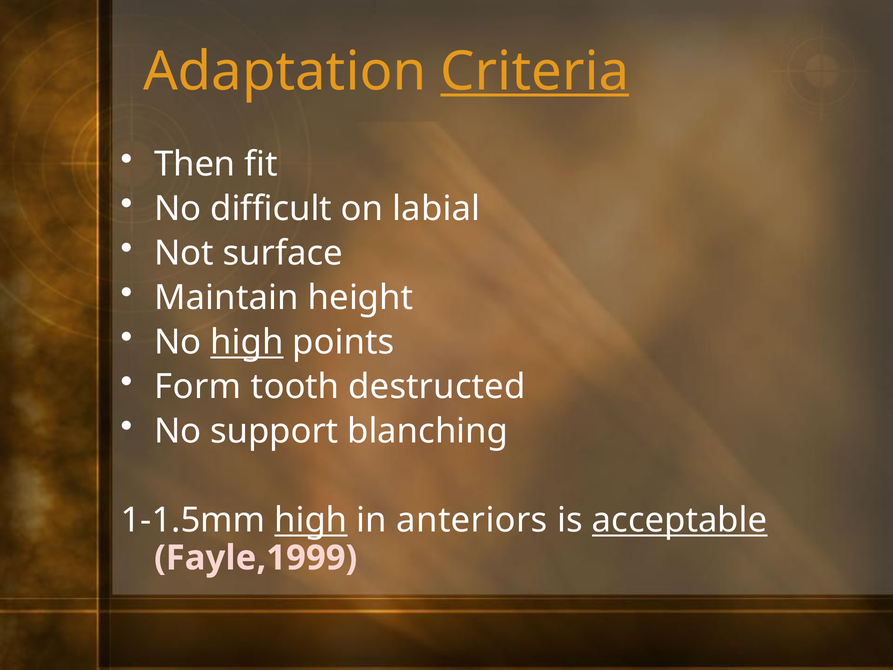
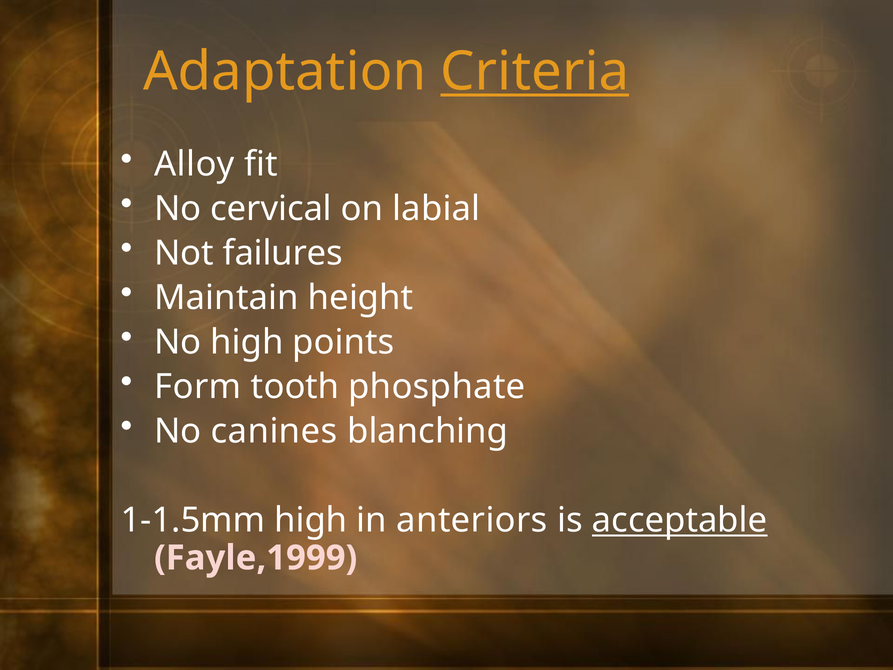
Then: Then -> Alloy (194, 164)
difficult: difficult -> cervical (271, 209)
surface: surface -> failures (283, 253)
high underline: present -> none (247, 342)
destructed: destructed -> phosphate (437, 387)
support: support -> canines (274, 431)
high underline: present -> none (311, 520)
